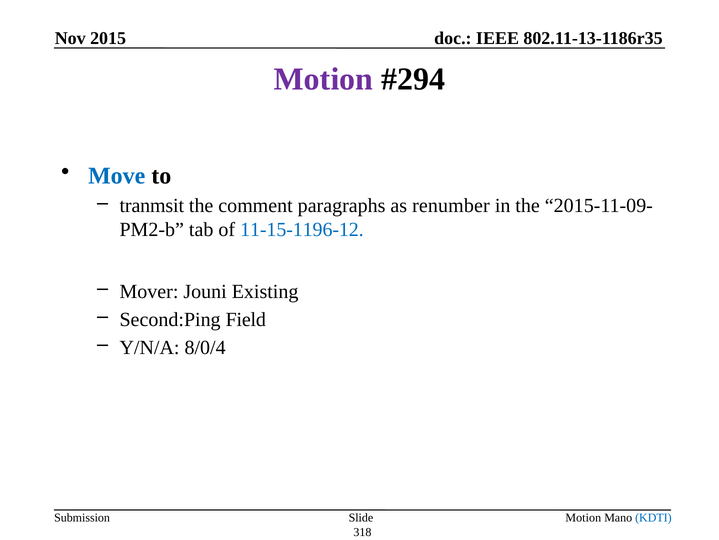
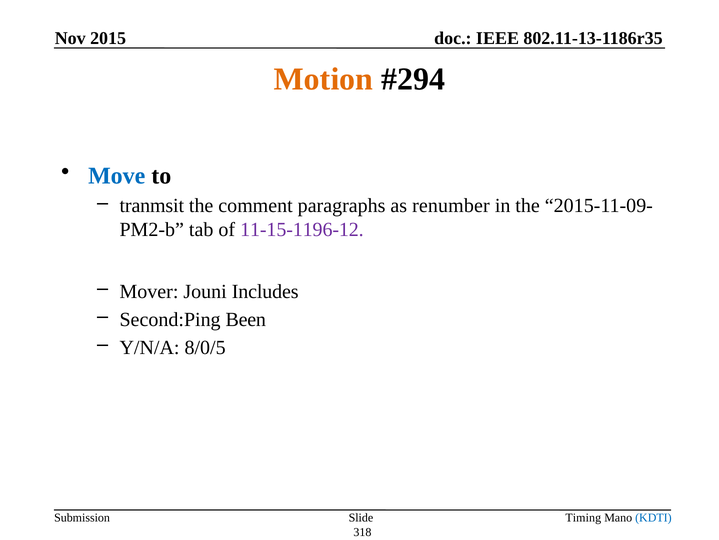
Motion colour: purple -> orange (323, 79)
11-15-1196-12 colour: blue -> purple (302, 230)
Existing: Existing -> Includes (265, 291)
Field: Field -> Been (246, 319)
8/0/4: 8/0/4 -> 8/0/5 (205, 347)
Motion: Motion -> Timing (583, 517)
